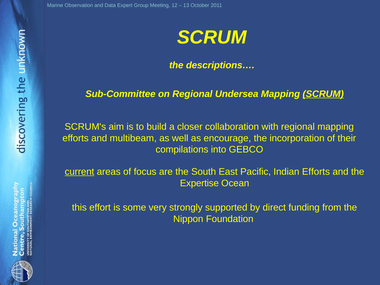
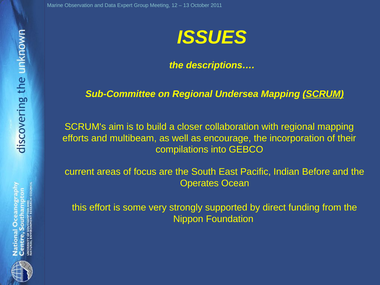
SCRUM: SCRUM -> ISSUES (212, 37)
current underline: present -> none (79, 172)
Indian Efforts: Efforts -> Before (316, 172)
Expertise: Expertise -> Operates (199, 183)
